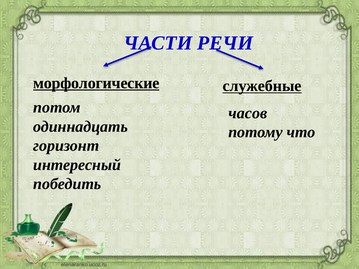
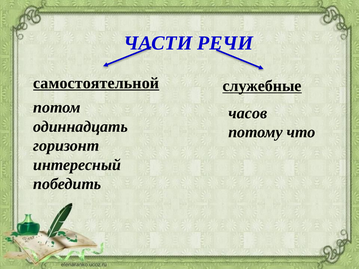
морфологические: морфологические -> самостоятельной (96, 83)
